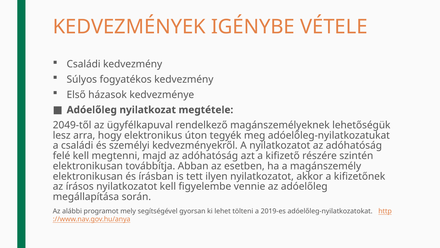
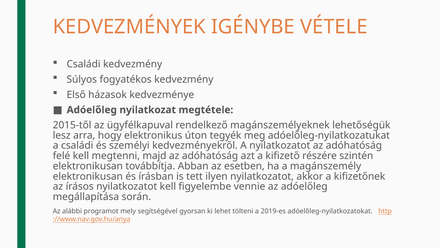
2049-től: 2049-től -> 2015-től (72, 125)
